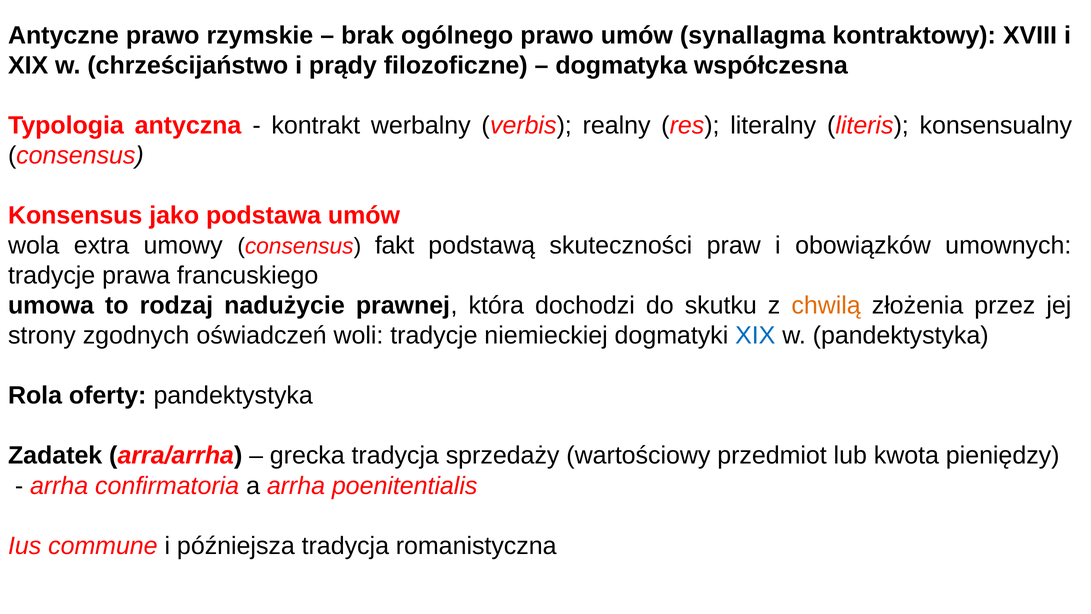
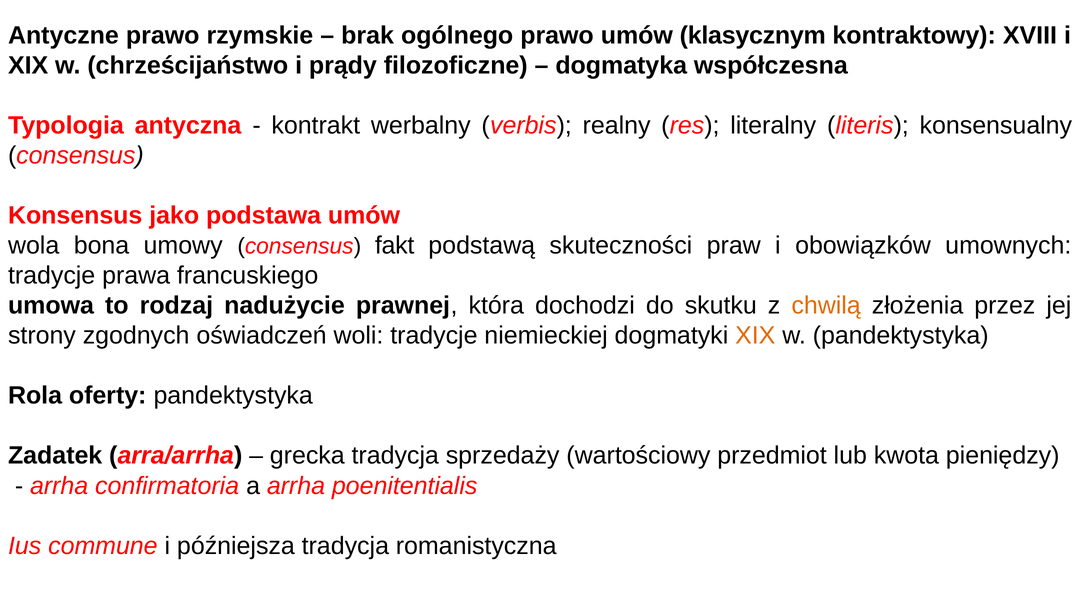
synallagma: synallagma -> klasycznym (753, 36)
extra: extra -> bona (102, 246)
XIX colour: blue -> orange (755, 336)
